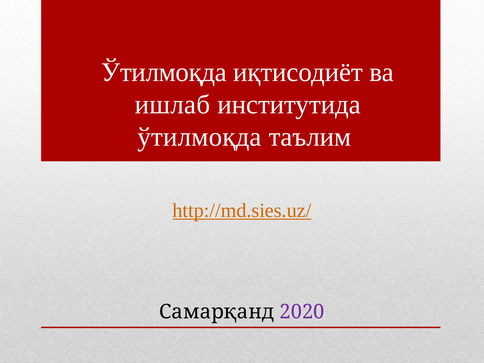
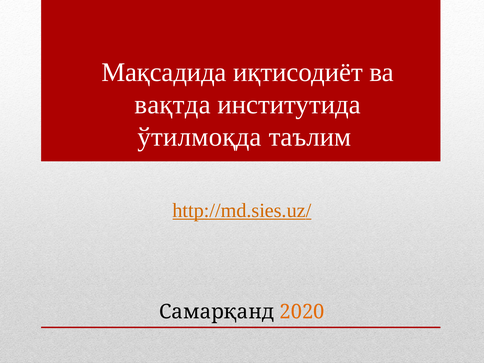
Ўтилмоқда: Ўтилмоқда -> Мақсадида (164, 72)
ишлаб: ишлаб -> вақтда (173, 105)
2020 colour: purple -> orange (302, 312)
